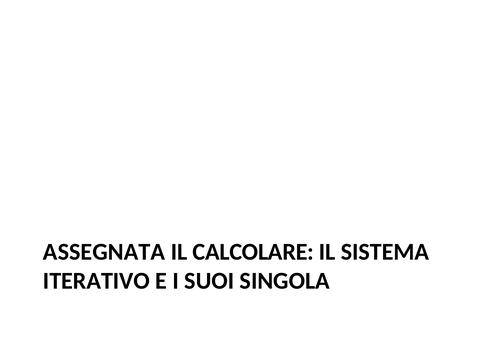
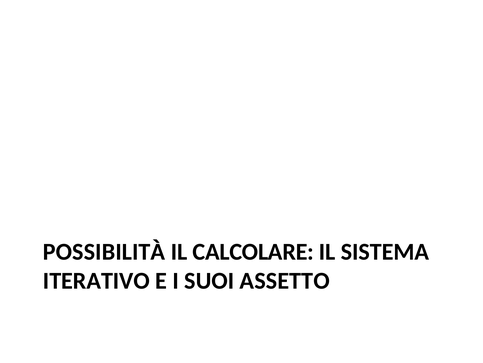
ASSEGNATA: ASSEGNATA -> POSSIBILITÀ (104, 251)
SINGOLA: SINGOLA -> ASSETTO (285, 280)
